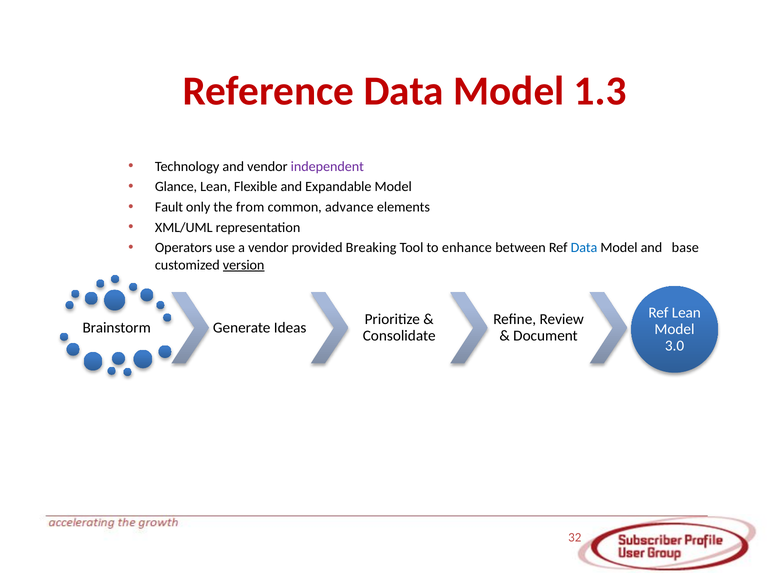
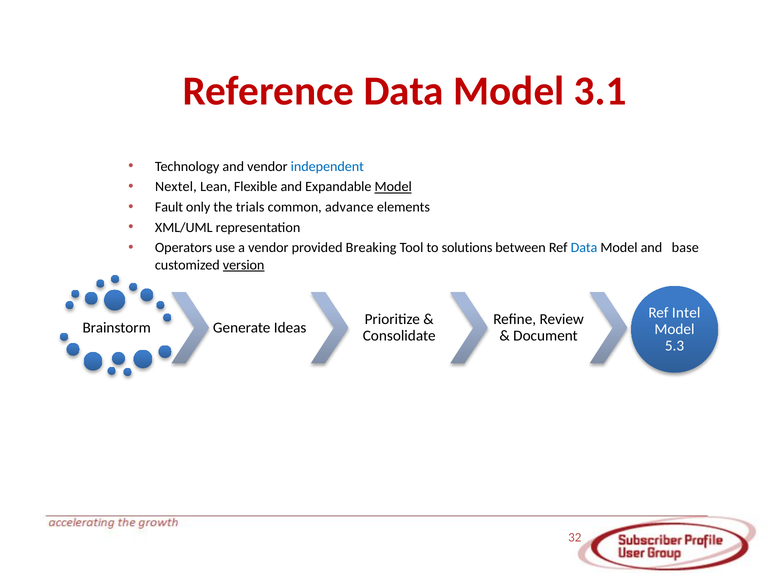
1.3: 1.3 -> 3.1 (600, 91)
independent colour: purple -> blue (327, 167)
Glance: Glance -> Nextel (176, 187)
Model underline: none -> present (393, 187)
from: from -> trials (250, 207)
enhance: enhance -> solutions (467, 248)
Ref Lean: Lean -> Intel (686, 313)
3.0: 3.0 -> 5.3 (675, 346)
